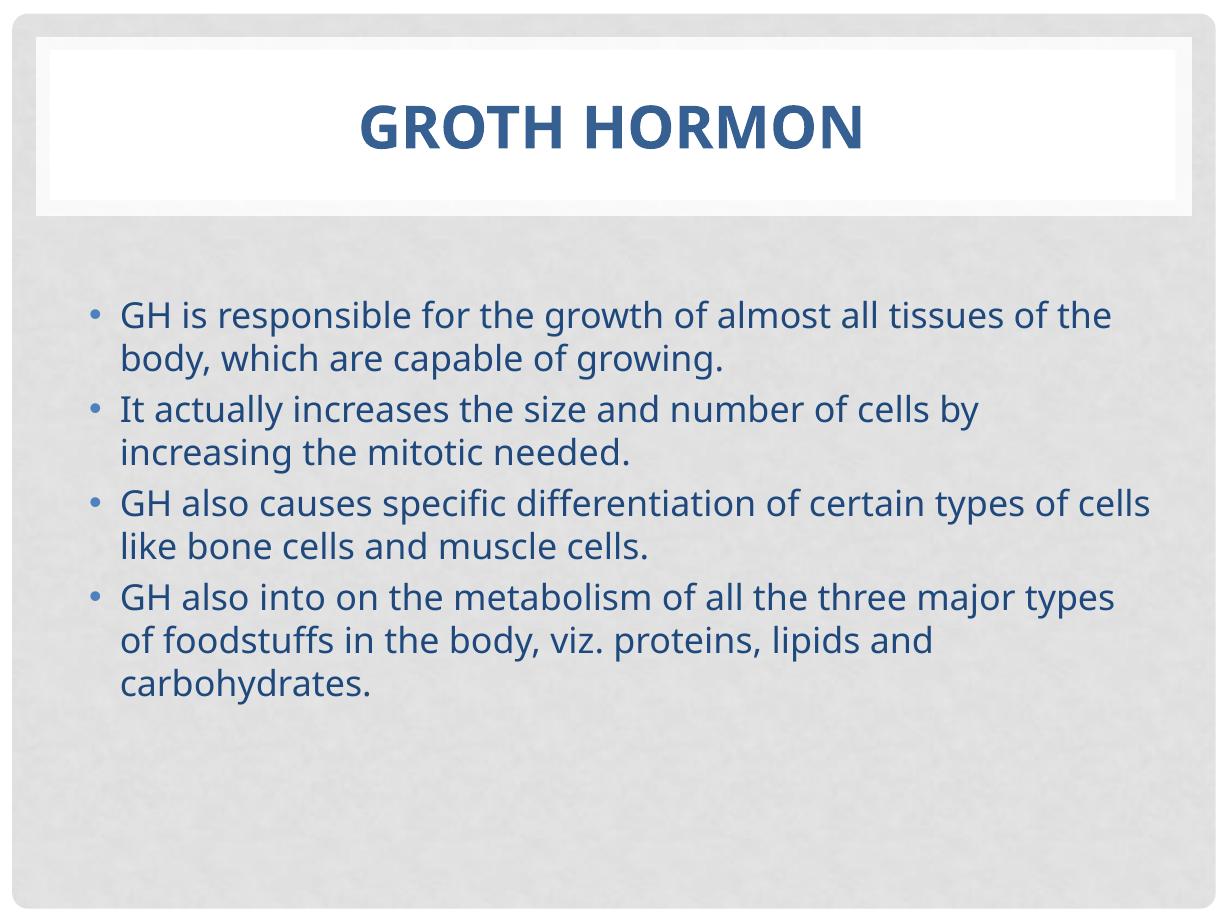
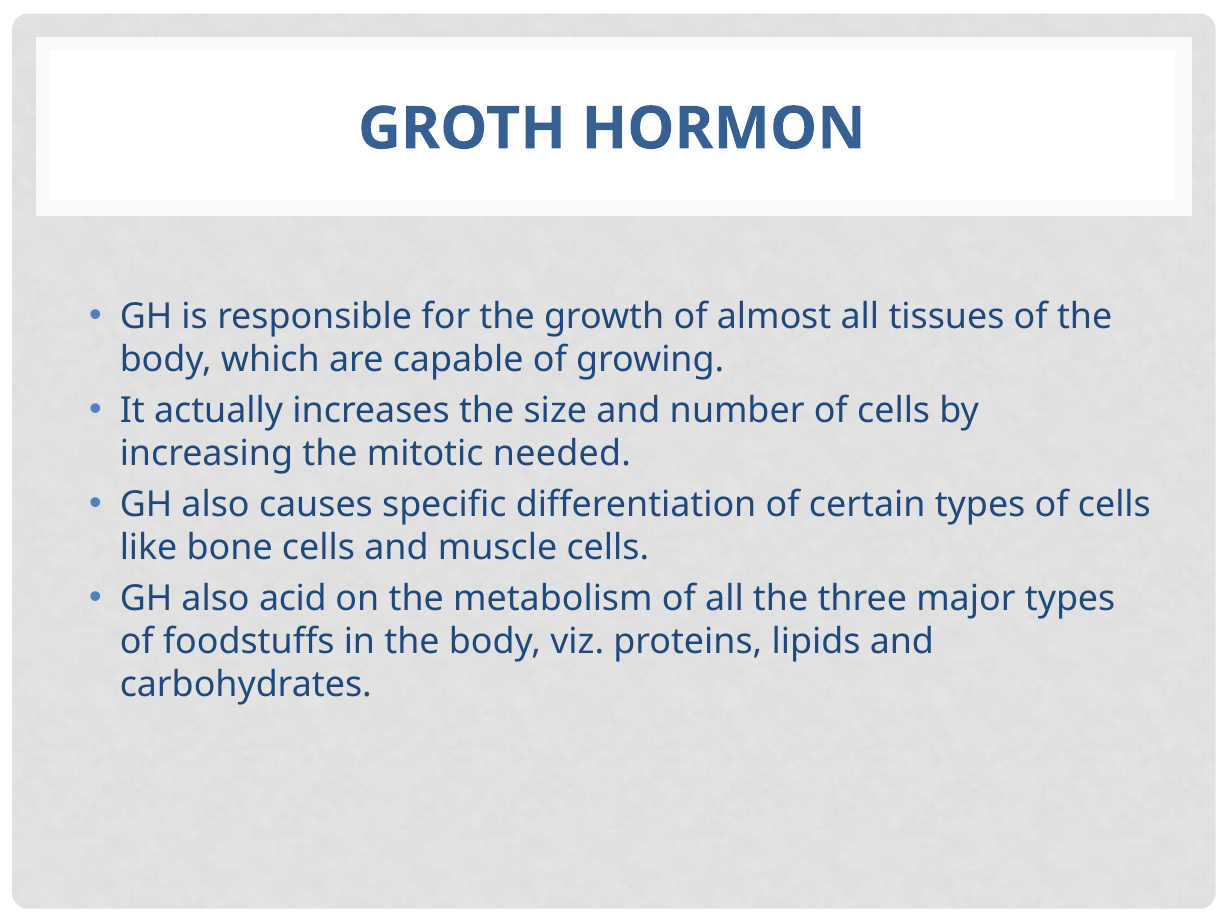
into: into -> acid (293, 599)
